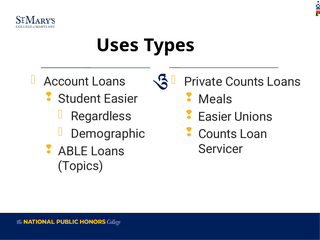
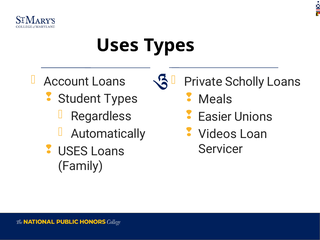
Private Counts: Counts -> Scholly (245, 82)
Student Easier: Easier -> Types (121, 99)
Demographic: Demographic -> Automatically (108, 134)
Counts: Counts -> Videos (218, 134)
ABLE: ABLE -> USES (73, 151)
Topics: Topics -> Family (81, 166)
